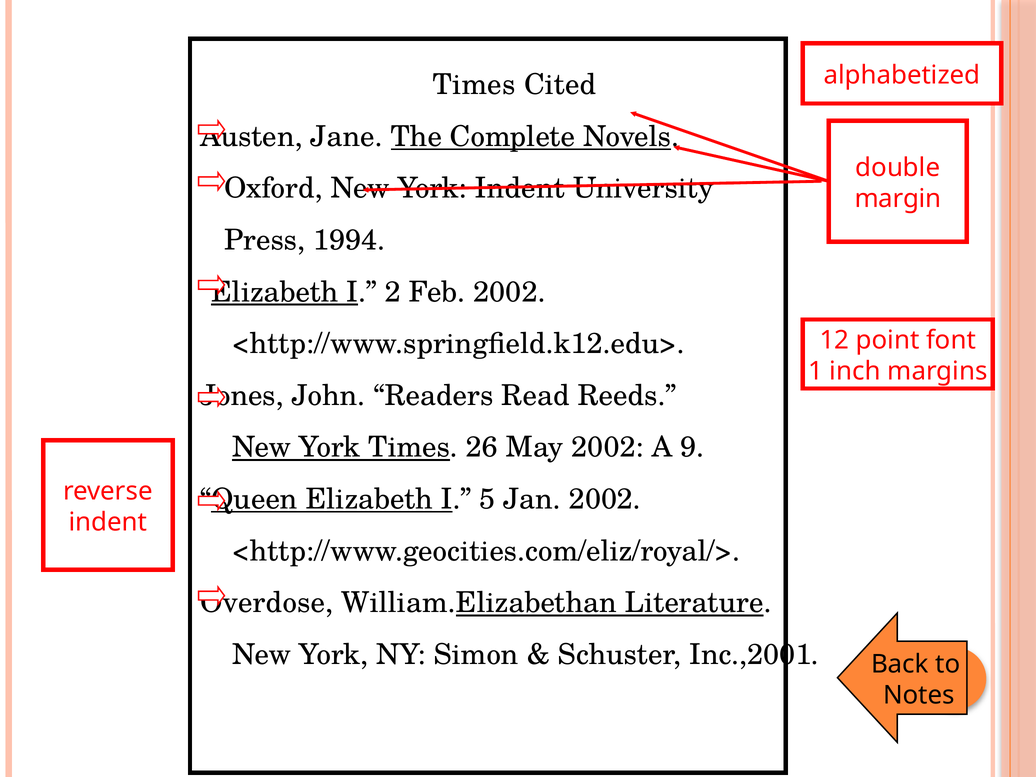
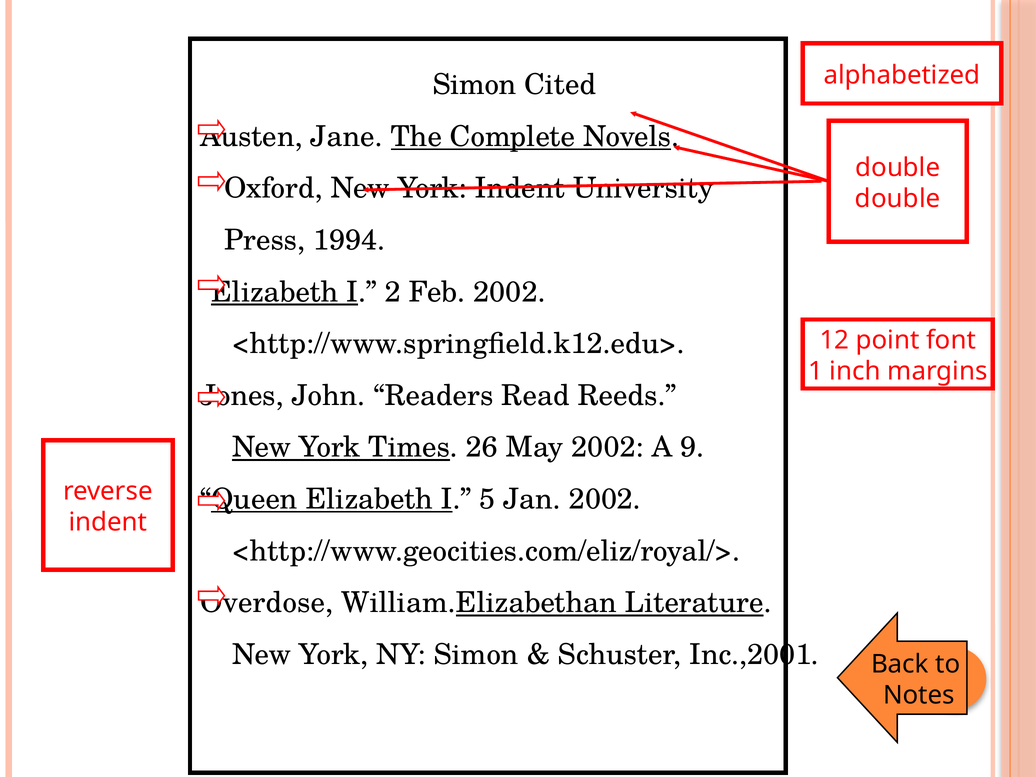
Times: Times -> Simon (474, 85)
margin: margin -> double (898, 199)
